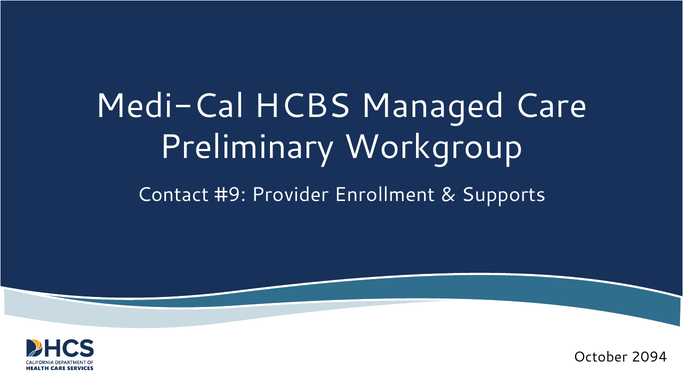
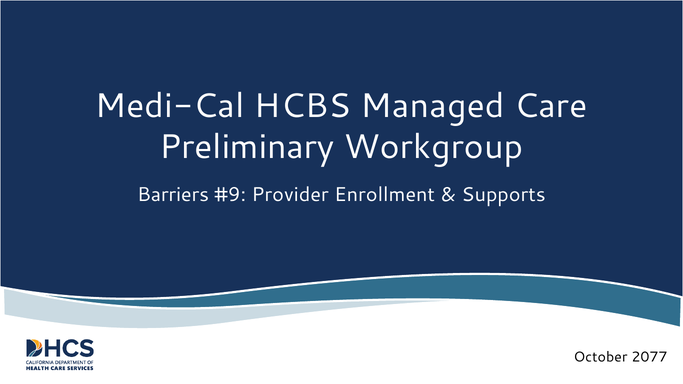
Contact: Contact -> Barriers (173, 195)
2094: 2094 -> 2077 (649, 357)
